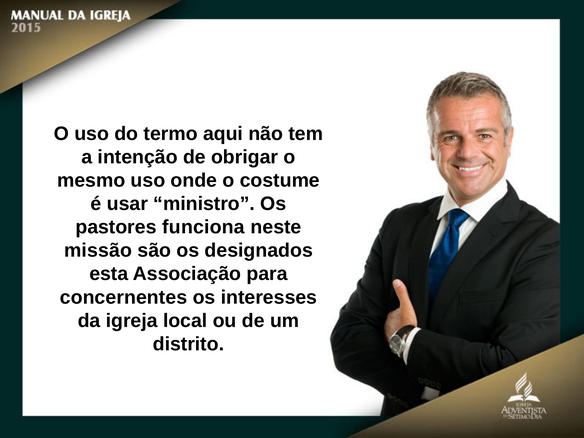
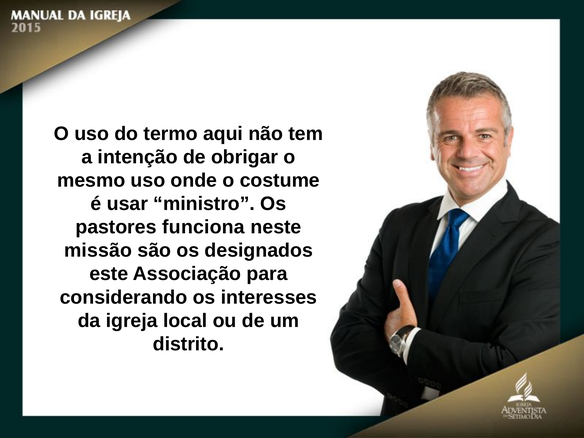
esta: esta -> este (109, 274)
concernentes: concernentes -> considerando (124, 297)
